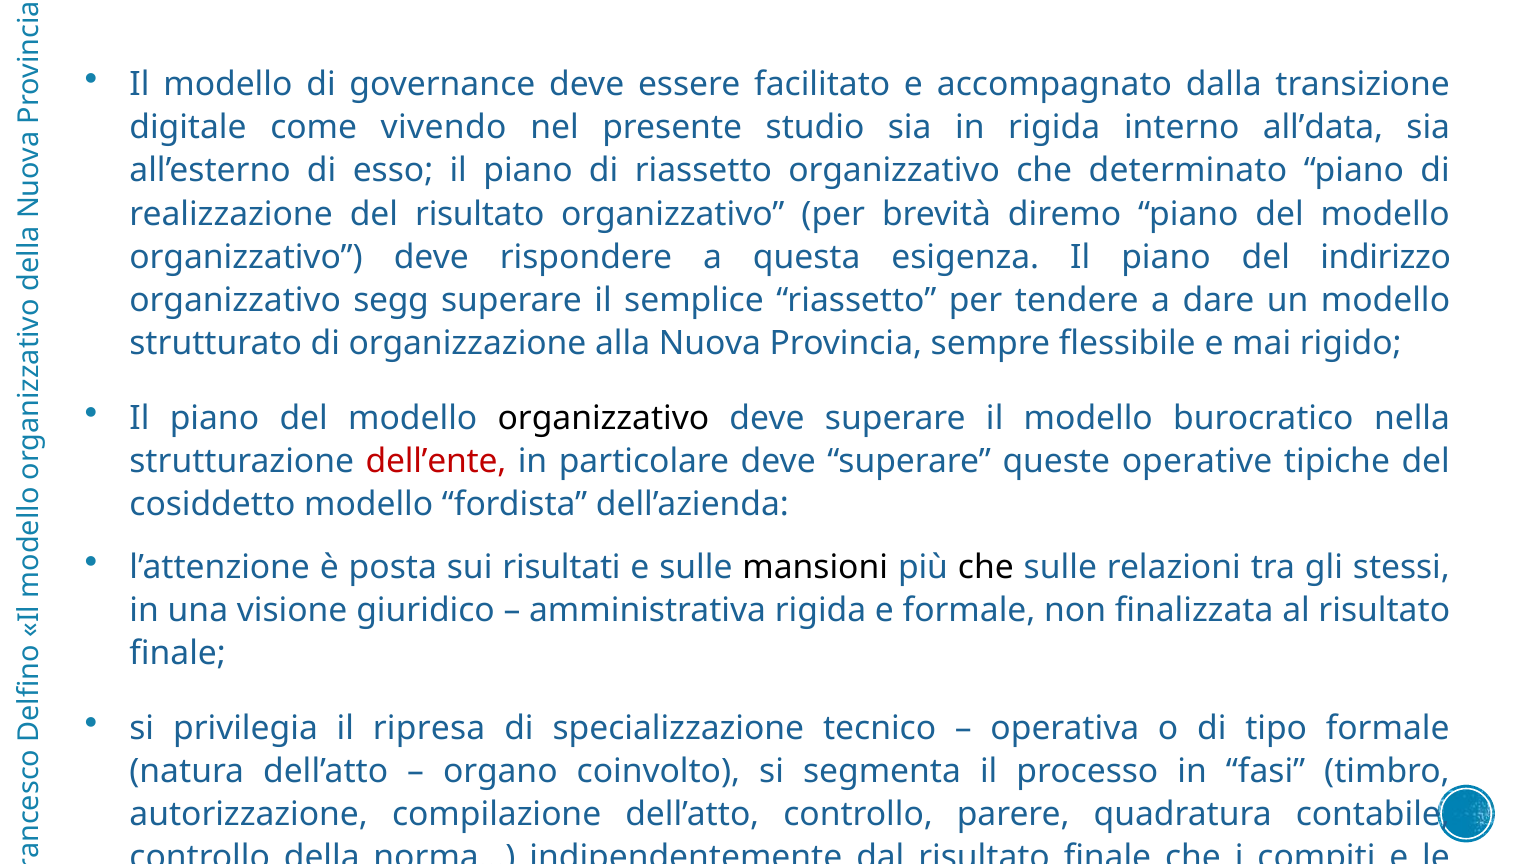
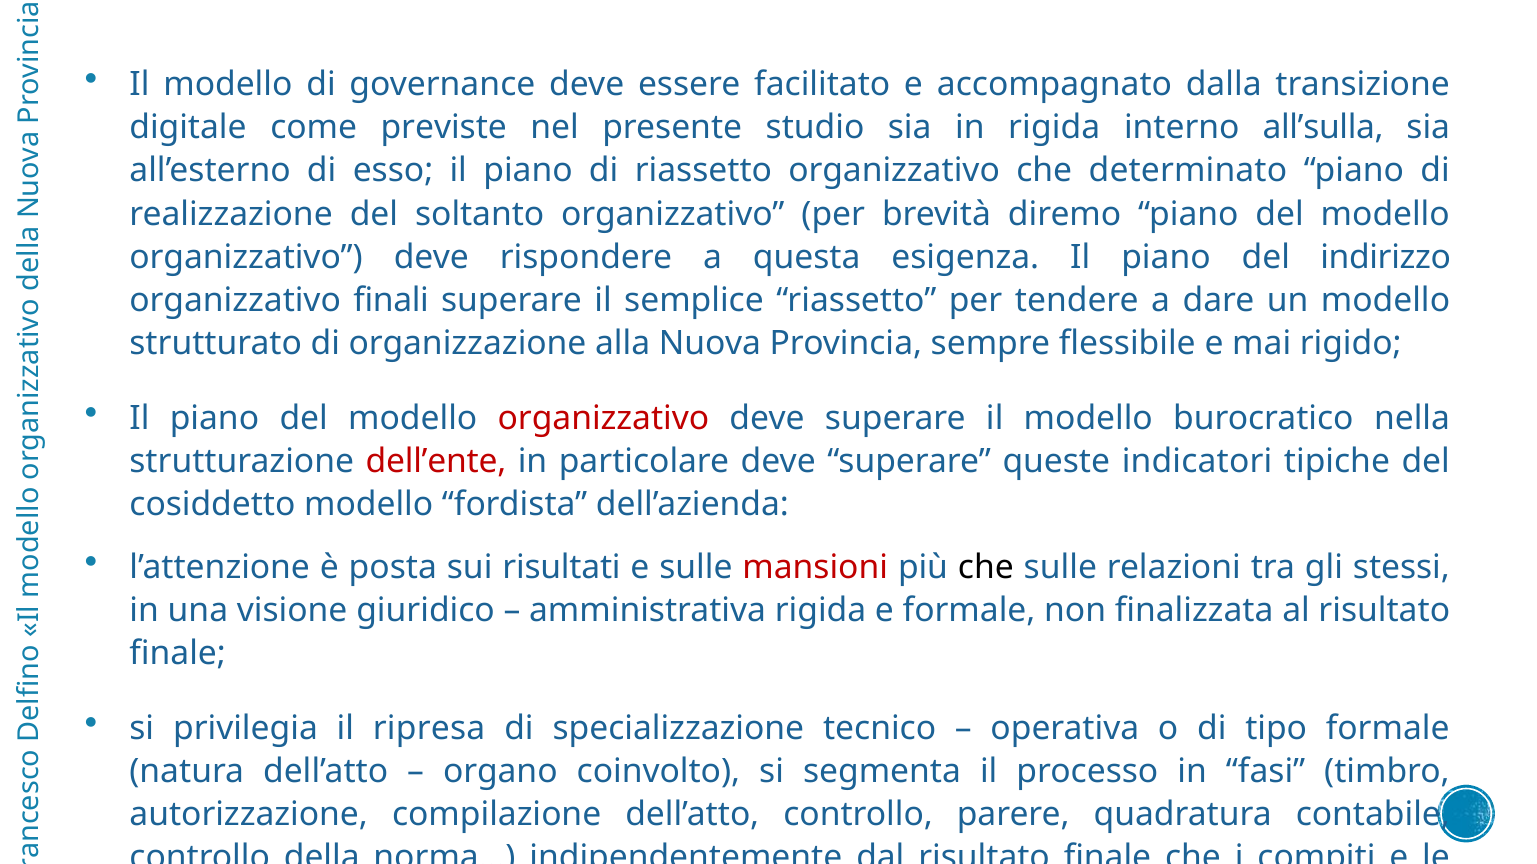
vivendo: vivendo -> previste (444, 128)
all’data: all’data -> all’sulla (1323, 128)
del risultato: risultato -> soltanto (480, 214)
segg: segg -> finali (391, 300)
organizzativo colour: black -> red (603, 419)
operative: operative -> indicatori (1197, 462)
mansioni colour: black -> red (815, 567)
